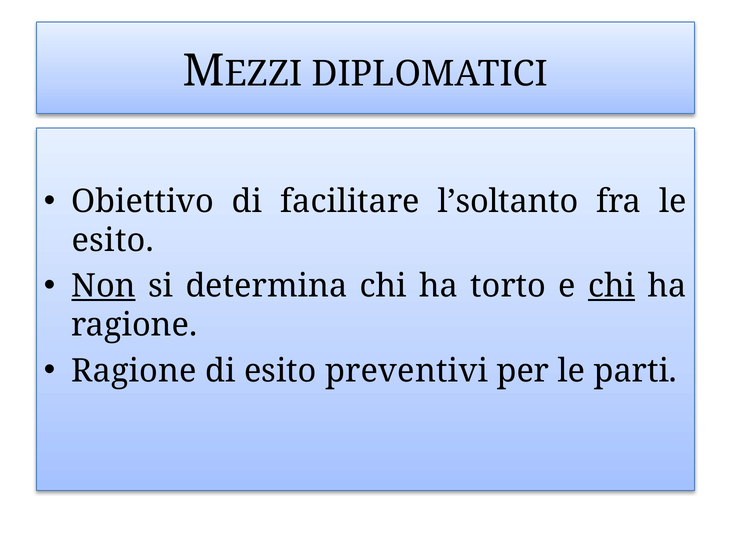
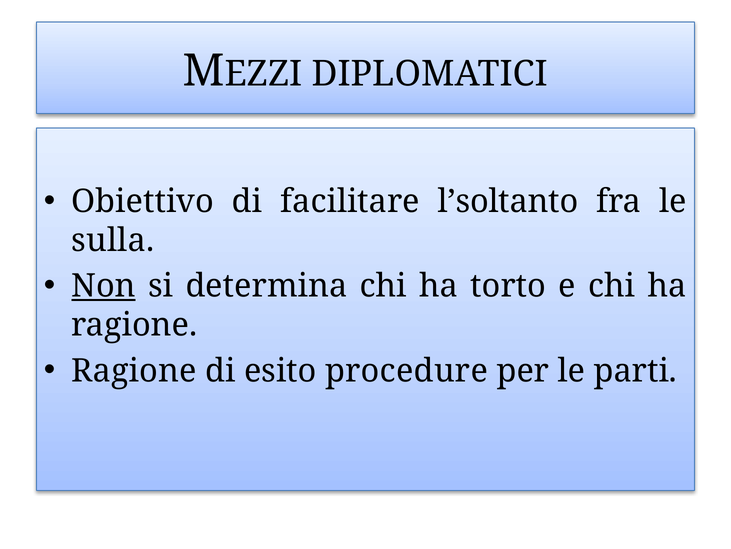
esito: esito -> sulla (113, 240)
chi underline: present -> none (612, 286)
preventivi: preventivi -> procedure (406, 370)
